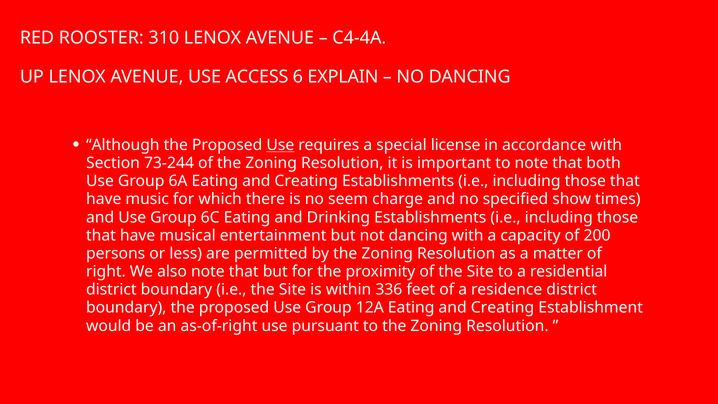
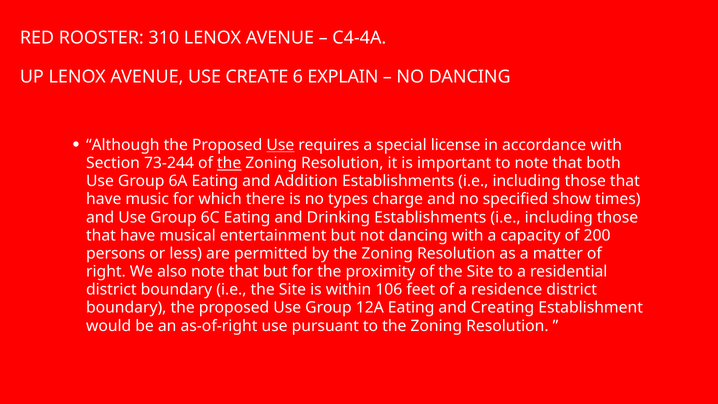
ACCESS: ACCESS -> CREATE (257, 77)
the underline: none -> present (229, 163)
6A Eating and Creating: Creating -> Addition (306, 181)
seem: seem -> types (348, 199)
336: 336 -> 106 (389, 290)
